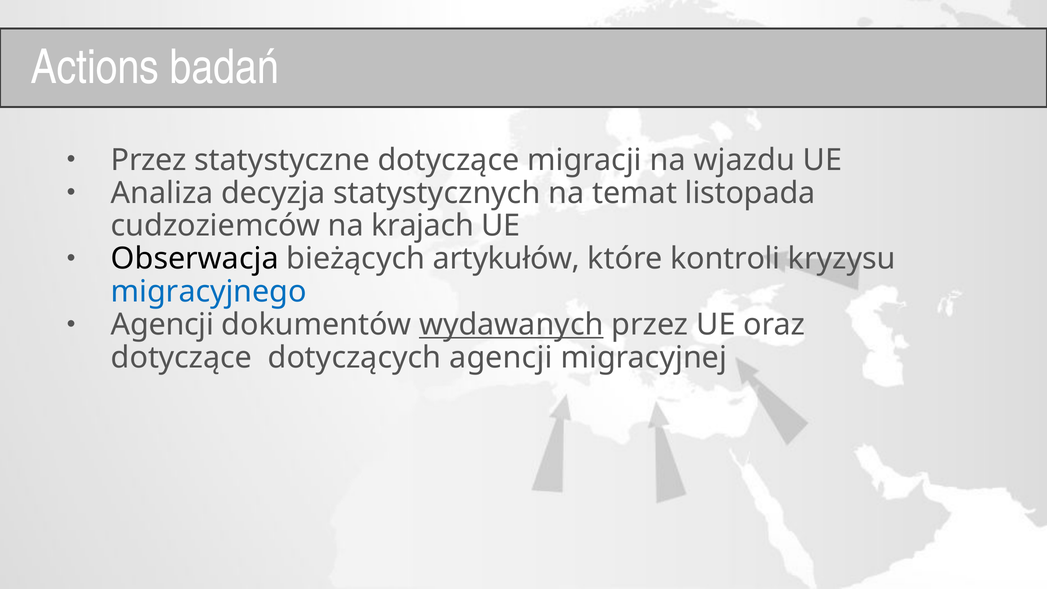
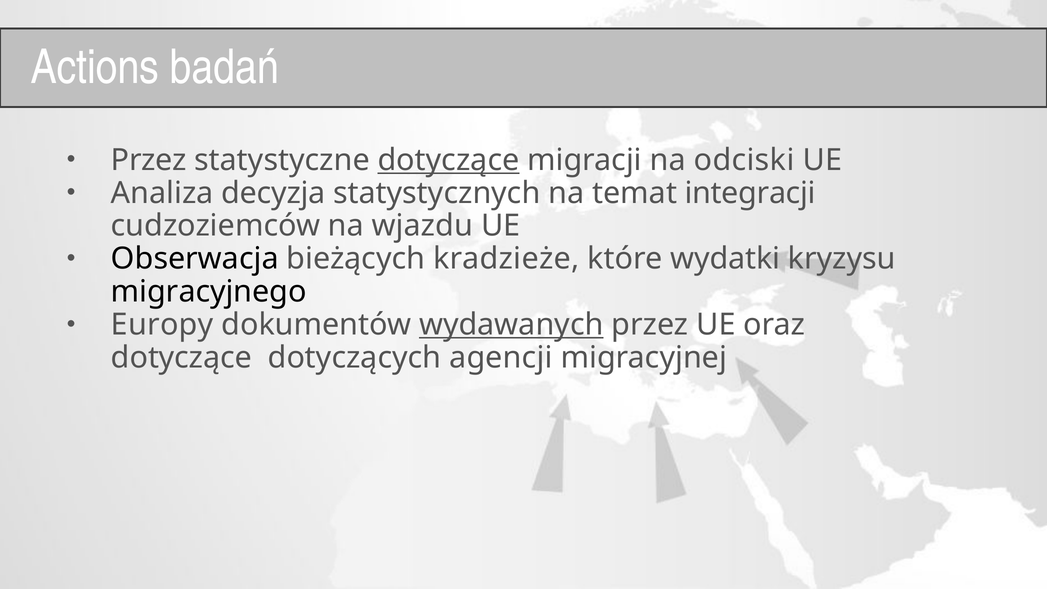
dotyczące underline: none -> present (449, 160)
wjazdu: wjazdu -> odciski (744, 160)
listopada: listopada -> integracji (750, 193)
krajach: krajach -> wjazdu (422, 226)
artykułów: artykułów -> kradzieże (506, 259)
kontroli: kontroli -> wydatki (725, 259)
migracyjnego colour: blue -> black (209, 292)
Agencji: Agencji -> Europy (162, 325)
